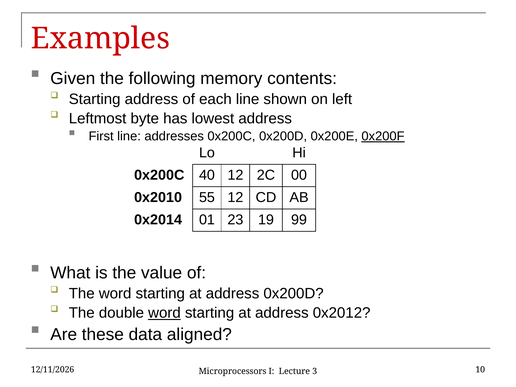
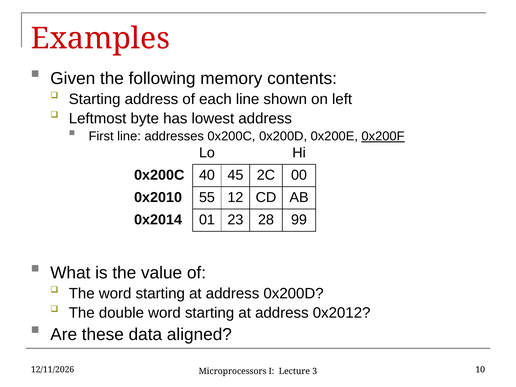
40 12: 12 -> 45 (235, 175)
19: 19 -> 28 (266, 220)
word underline: present -> none (164, 313)
